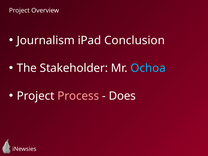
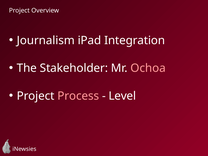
Conclusion: Conclusion -> Integration (135, 40)
Ochoa colour: light blue -> pink (148, 68)
Does: Does -> Level (122, 96)
